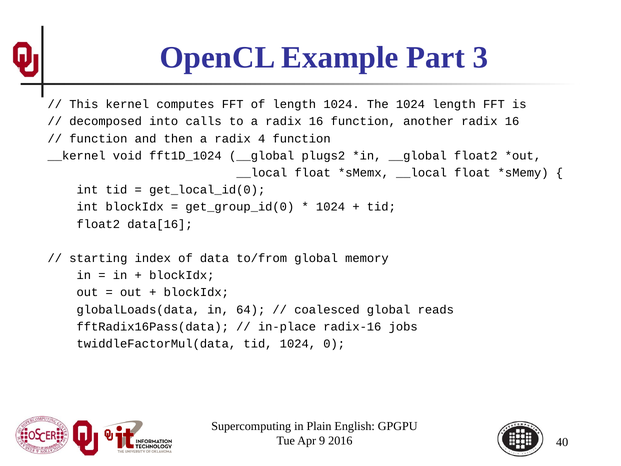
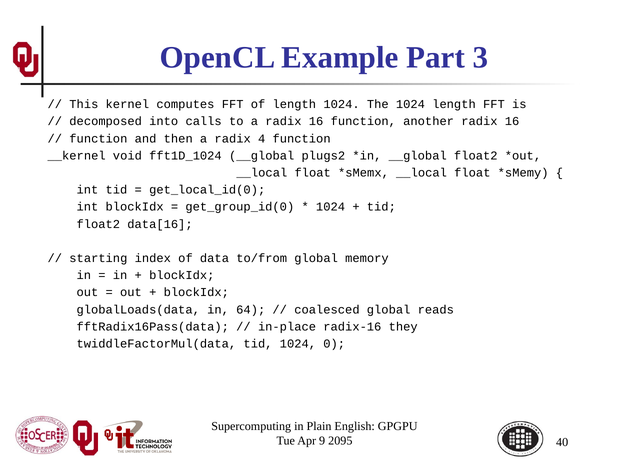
jobs: jobs -> they (403, 327)
2016: 2016 -> 2095 (340, 441)
